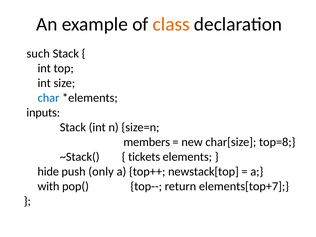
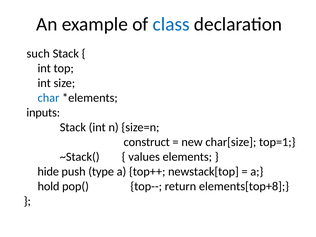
class colour: orange -> blue (171, 24)
members: members -> construct (147, 142)
top=8: top=8 -> top=1 (277, 142)
tickets: tickets -> values (144, 157)
only: only -> type (101, 172)
with: with -> hold (49, 186)
elements[top+7: elements[top+7 -> elements[top+8 (244, 186)
